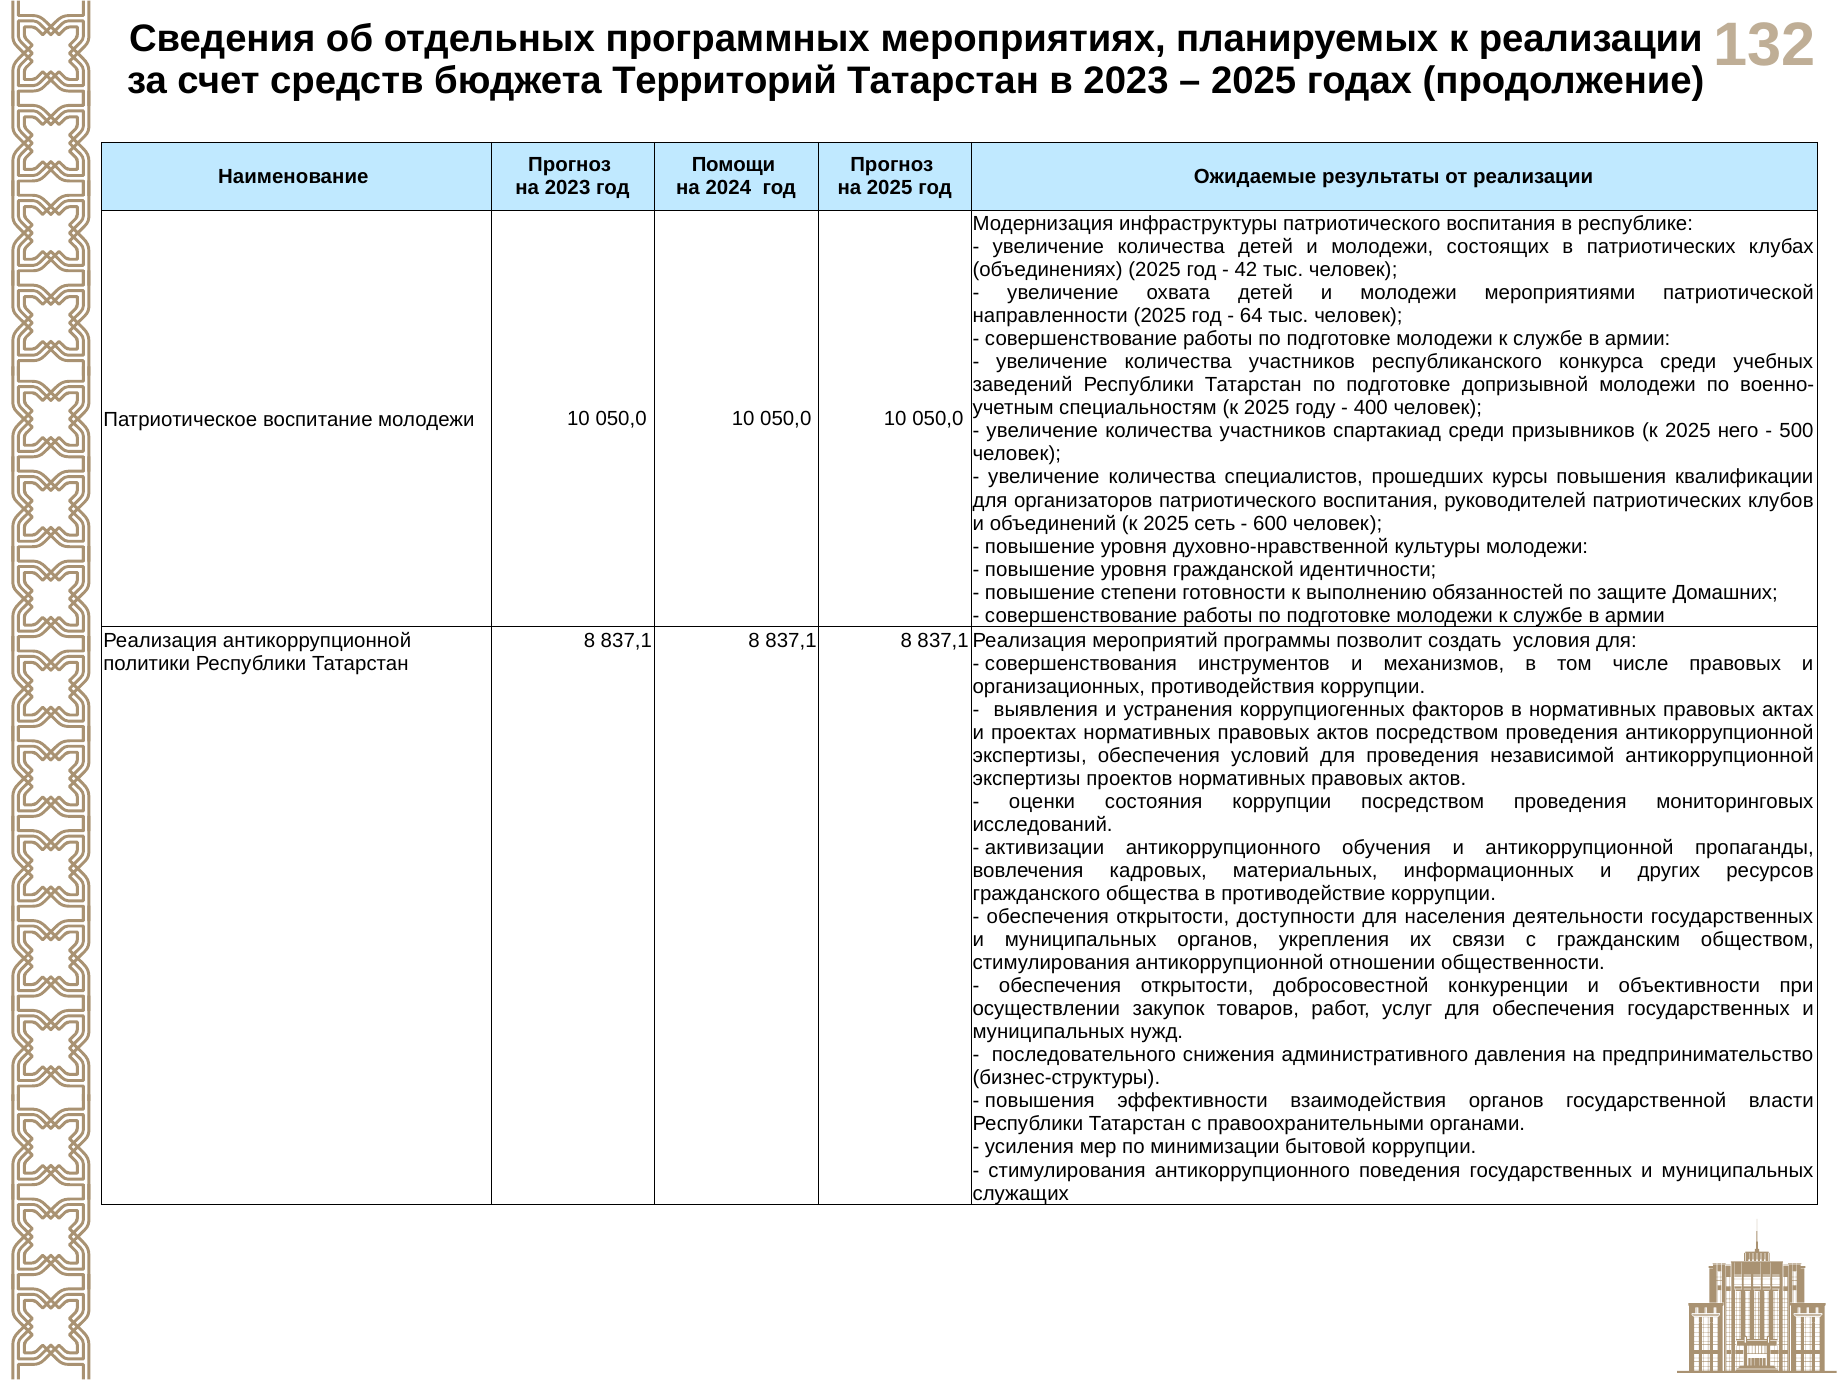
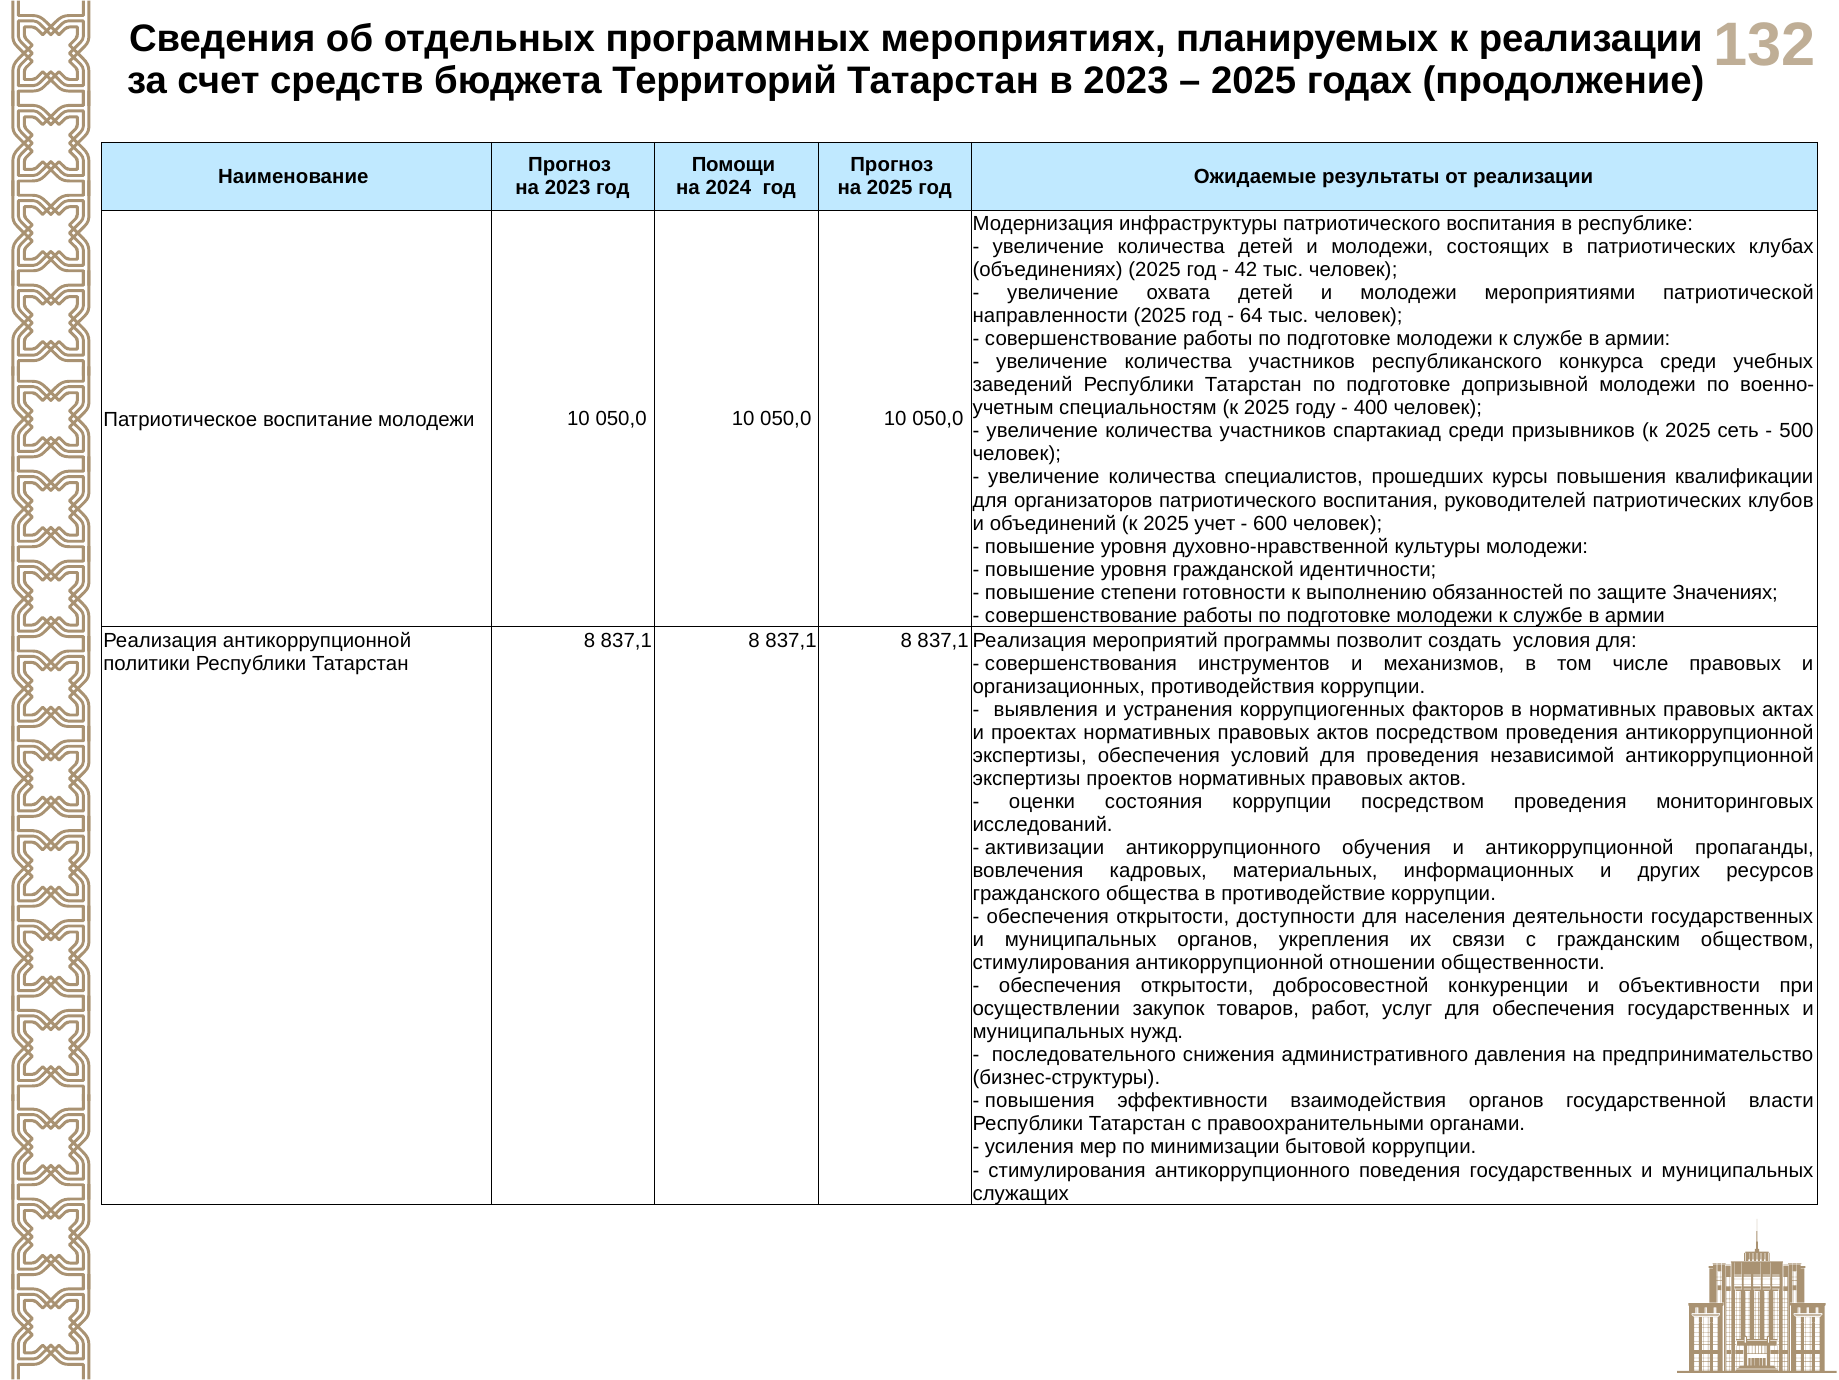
него: него -> сеть (1738, 431)
сеть: сеть -> учет (1215, 523)
Домашних: Домашних -> Значениях (1725, 592)
